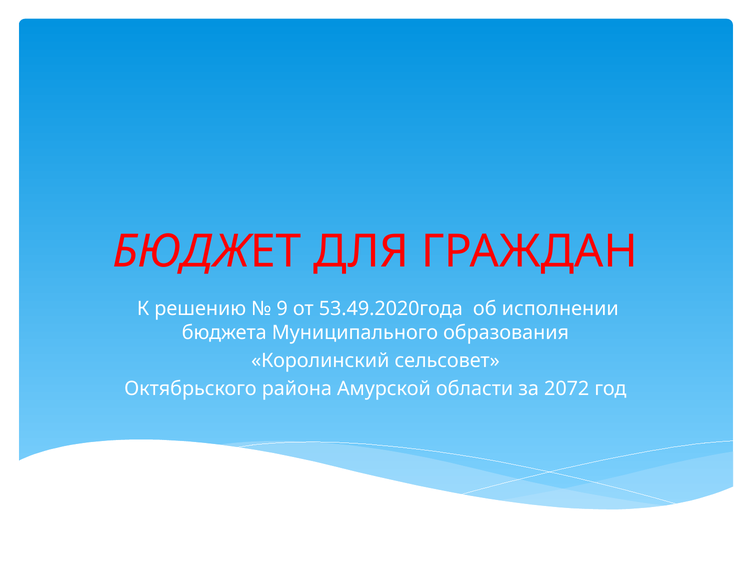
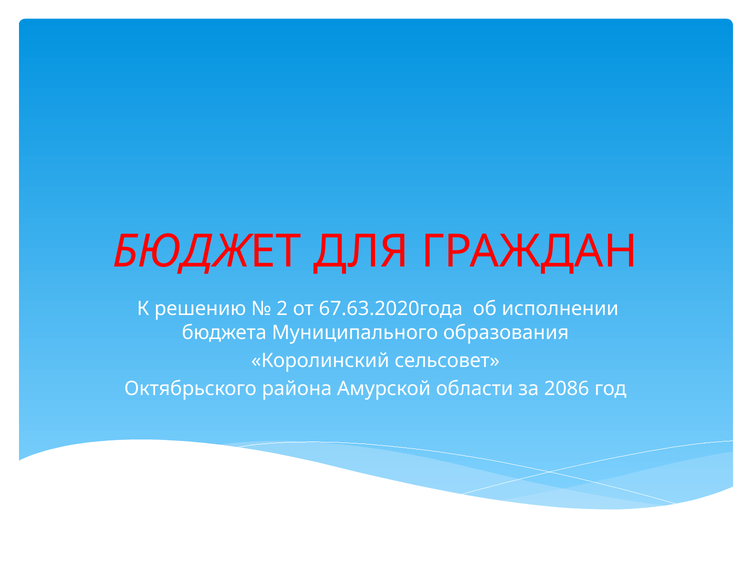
9: 9 -> 2 (282, 309)
53.49.2020года: 53.49.2020года -> 67.63.2020года (391, 309)
2072: 2072 -> 2086 (567, 389)
